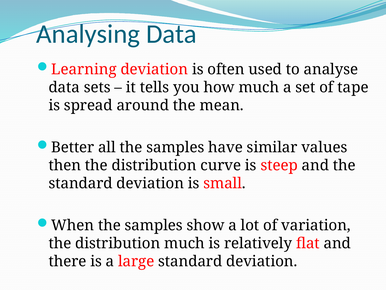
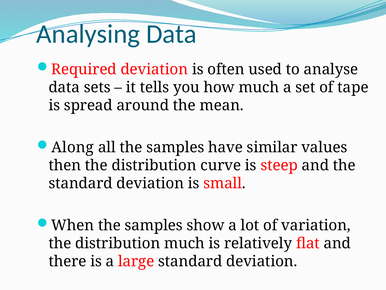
Learning: Learning -> Required (84, 69)
Better: Better -> Along (73, 147)
